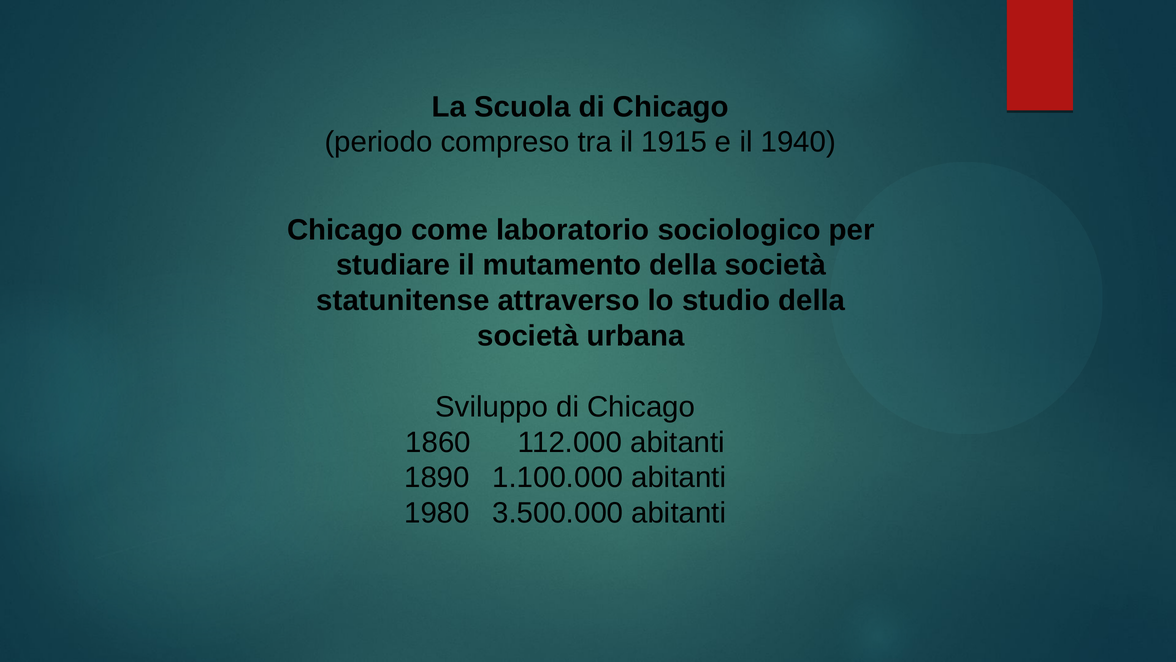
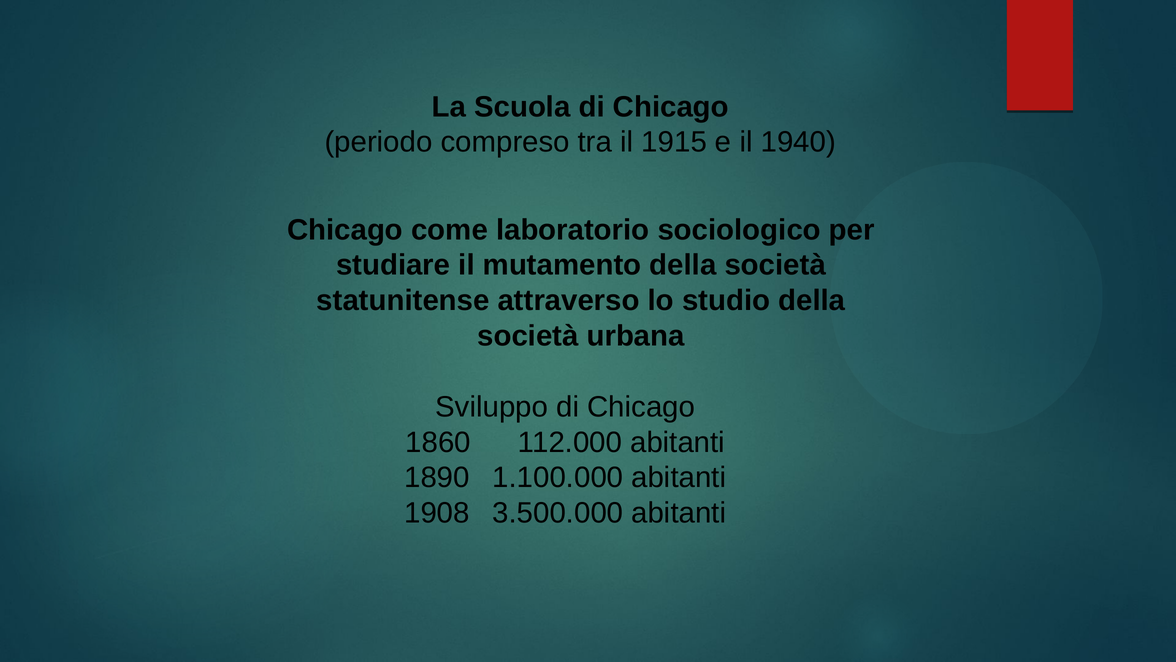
1980: 1980 -> 1908 (437, 513)
